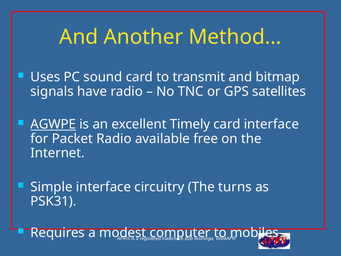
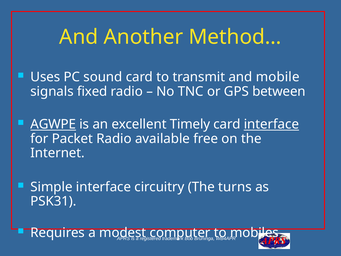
bitmap: bitmap -> mobile (278, 77)
have: have -> fixed (92, 91)
satellites: satellites -> between (279, 91)
interface underline: none -> present (271, 124)
